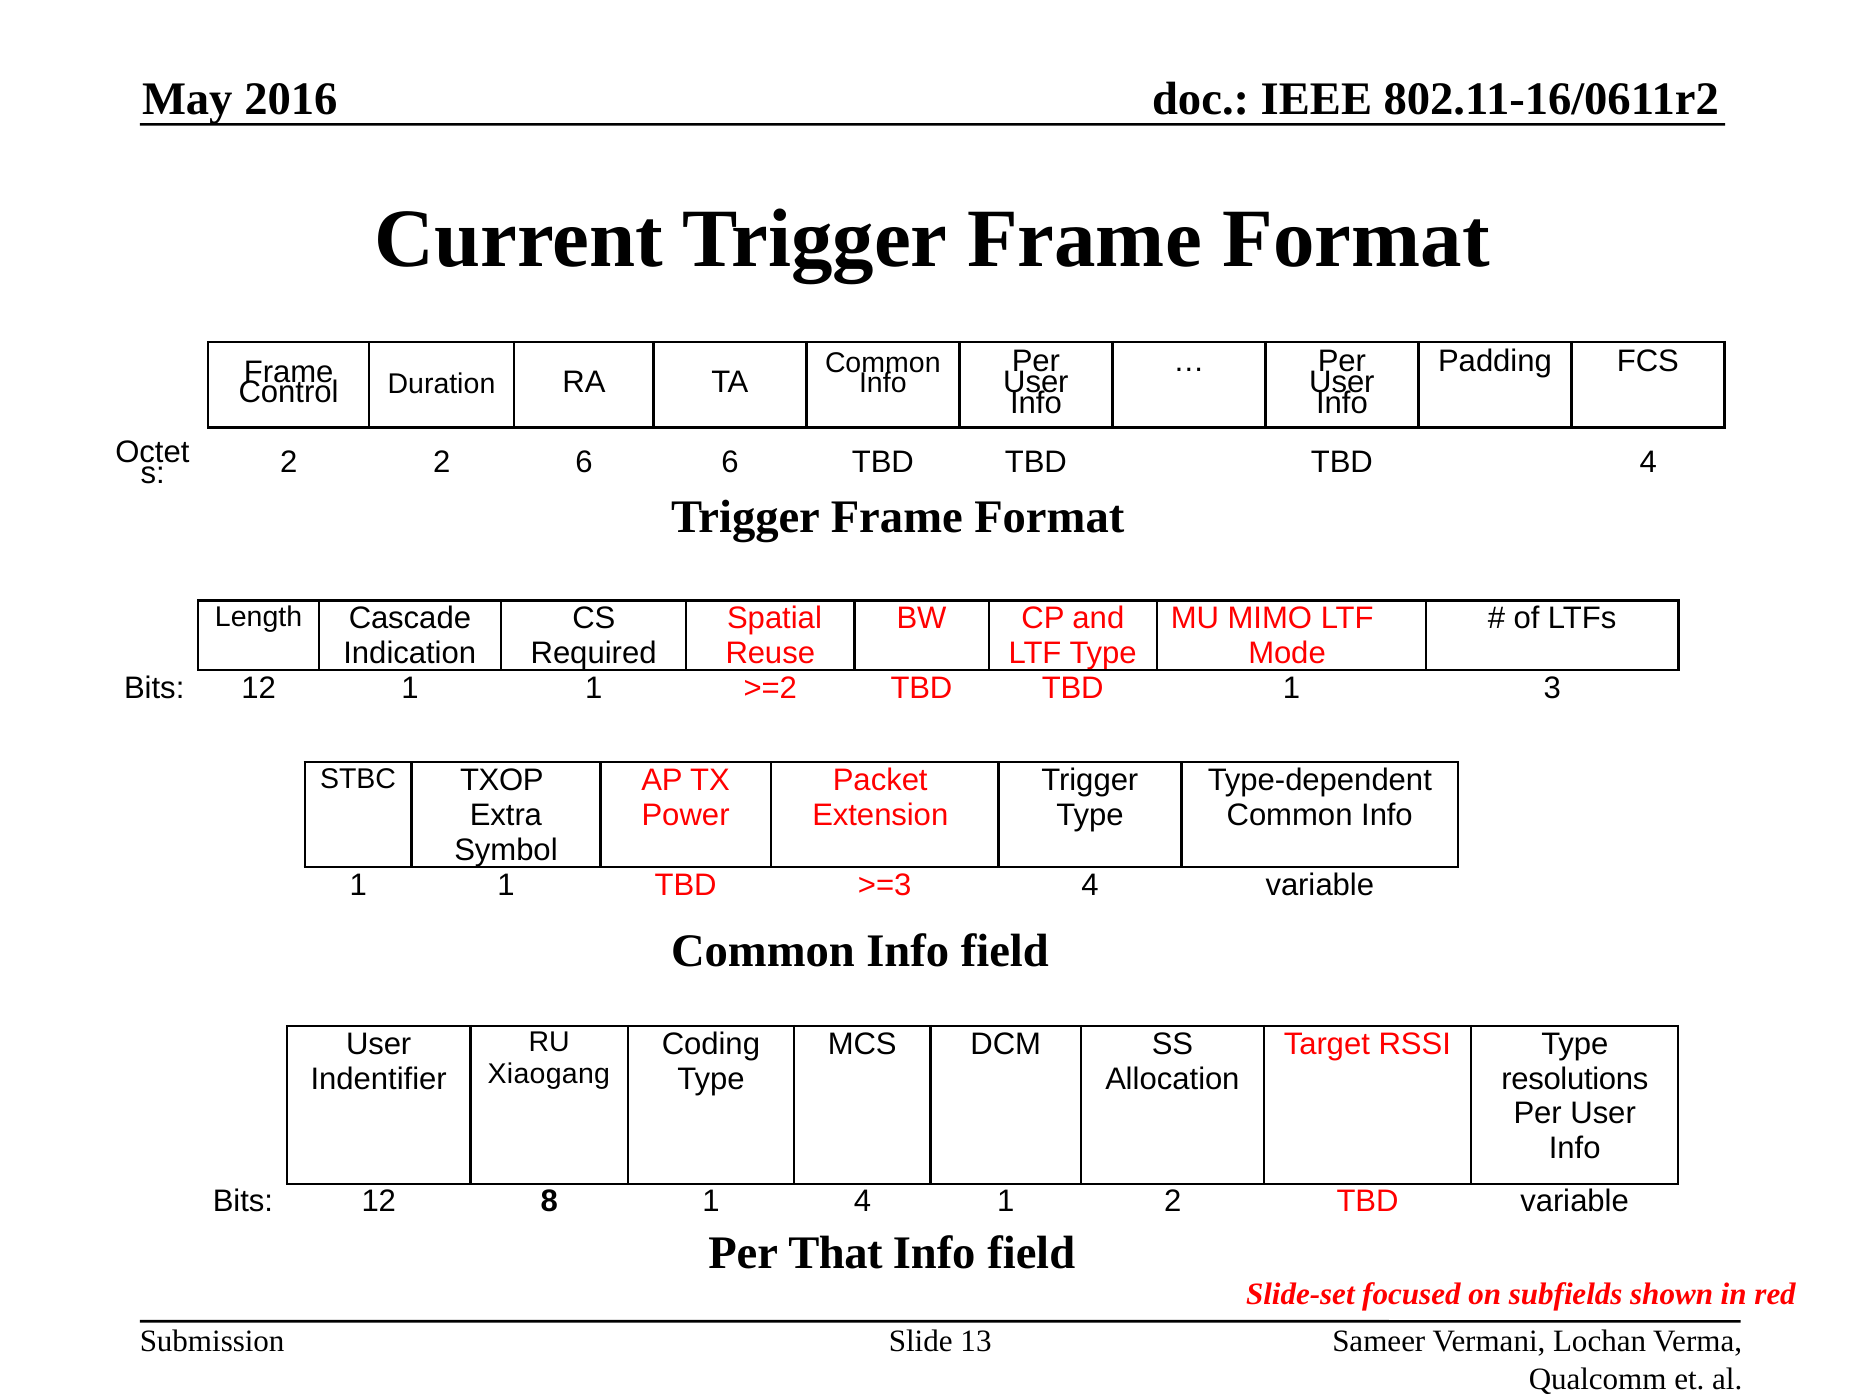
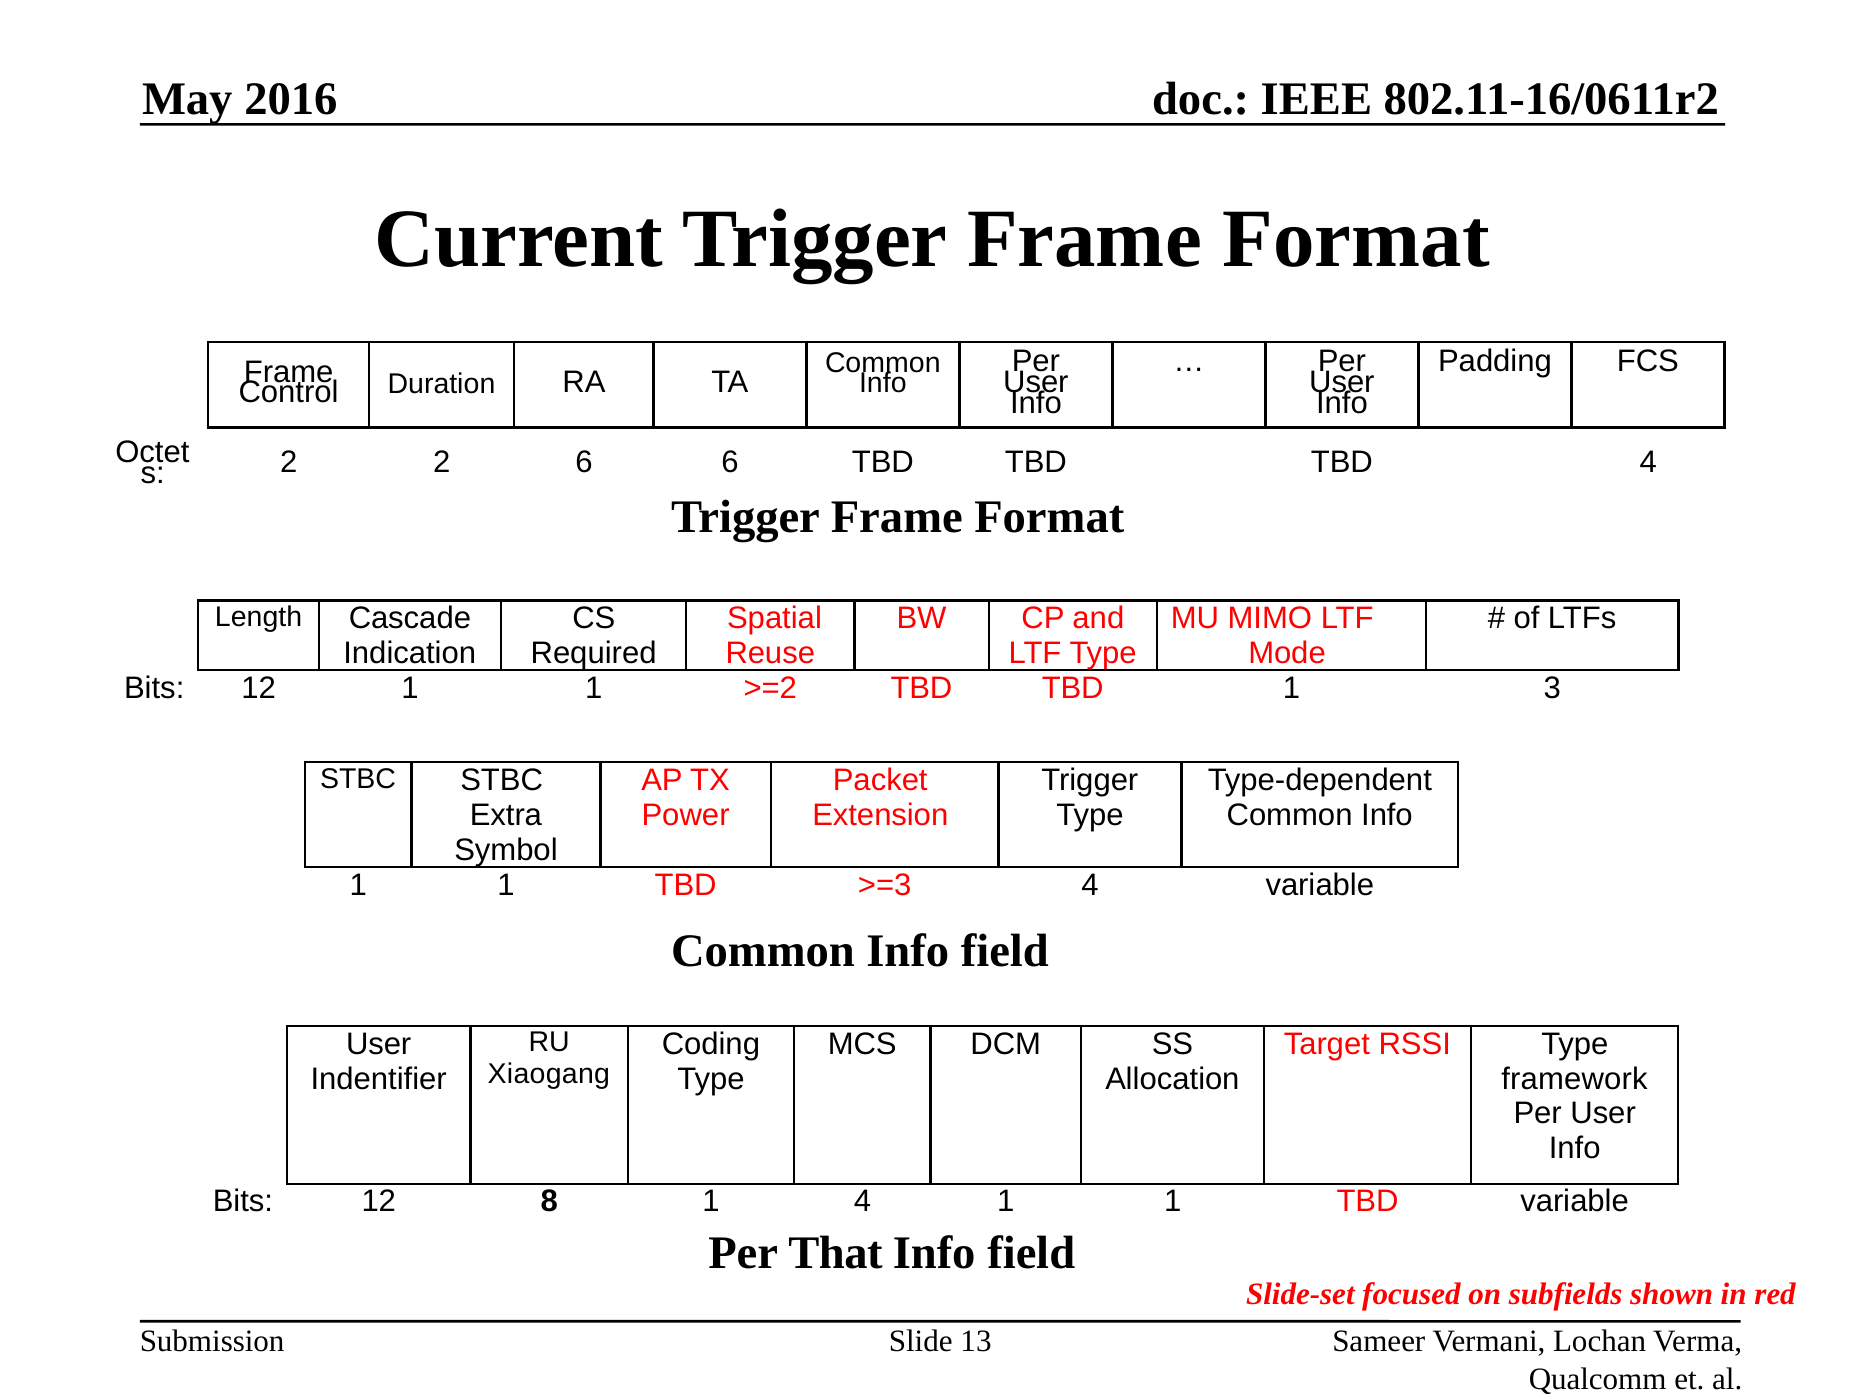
STBC TXOP: TXOP -> STBC (502, 780)
resolutions: resolutions -> framework (1575, 1079)
4 1 2: 2 -> 1 (1173, 1201)
